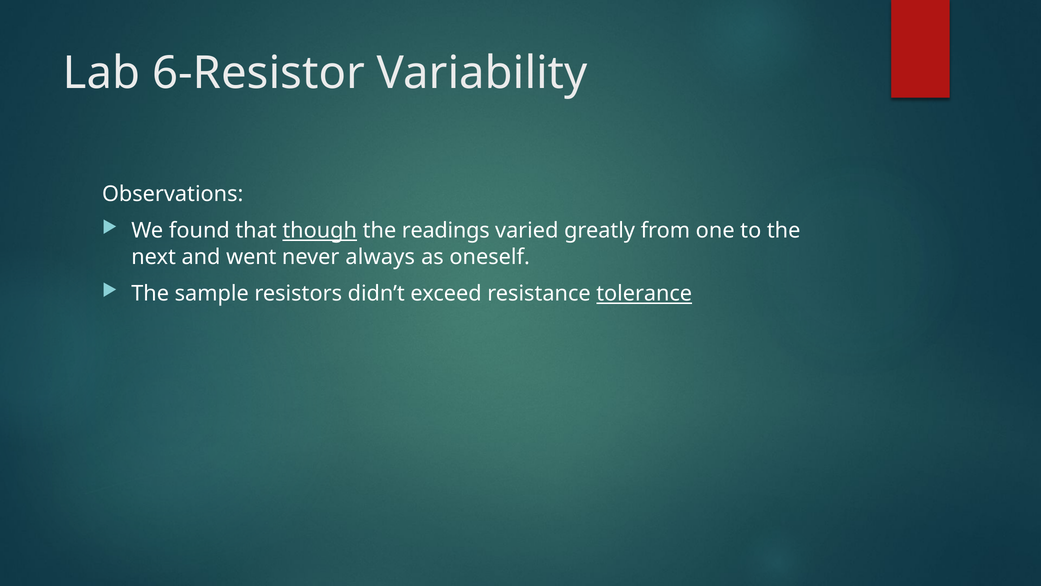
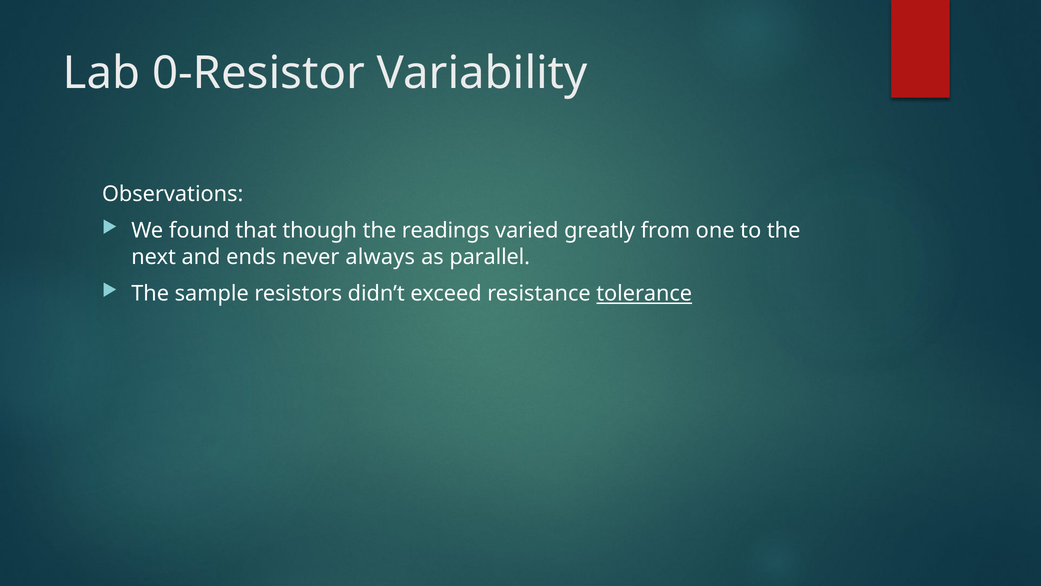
6-Resistor: 6-Resistor -> 0-Resistor (259, 73)
though underline: present -> none (320, 231)
went: went -> ends (251, 257)
oneself: oneself -> parallel (490, 257)
